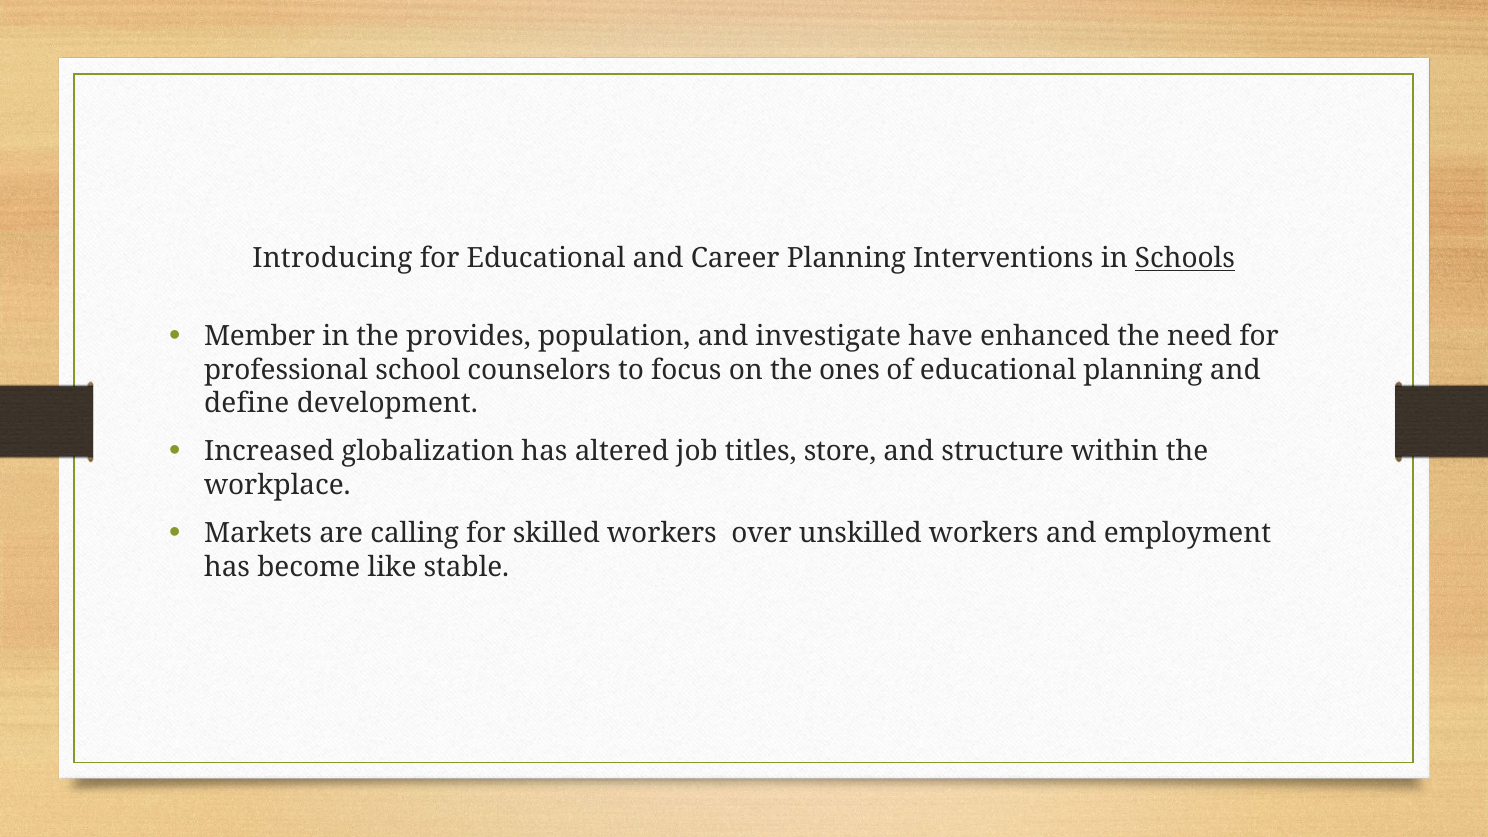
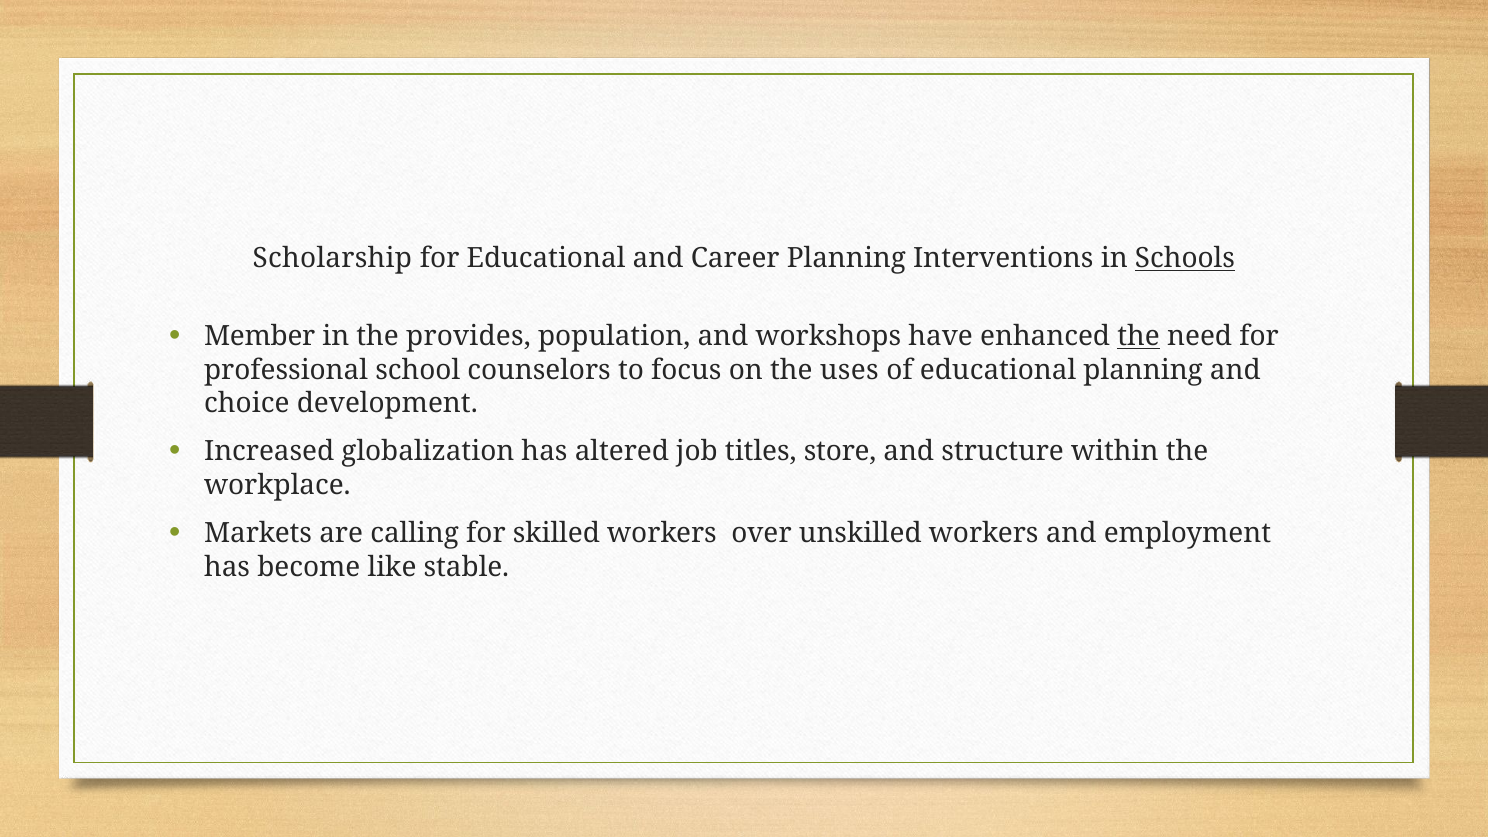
Introducing: Introducing -> Scholarship (332, 259)
investigate: investigate -> workshops (828, 336)
the underline: none -> present (1139, 336)
ones: ones -> uses (849, 370)
define: define -> choice (247, 403)
